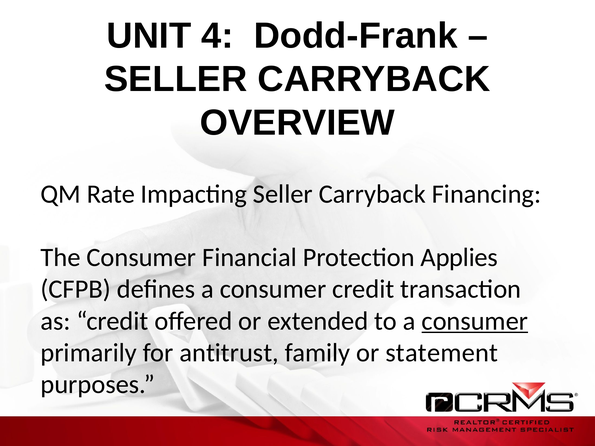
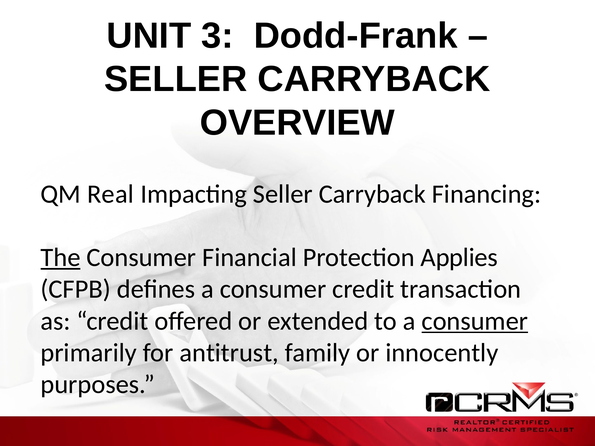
4: 4 -> 3 (217, 36)
Rate: Rate -> Real (111, 194)
The underline: none -> present (61, 258)
statement: statement -> innocently (442, 353)
